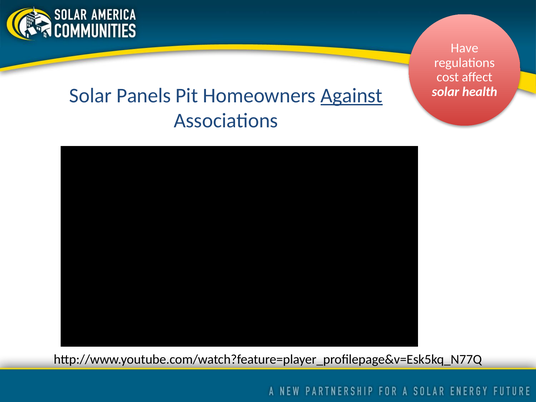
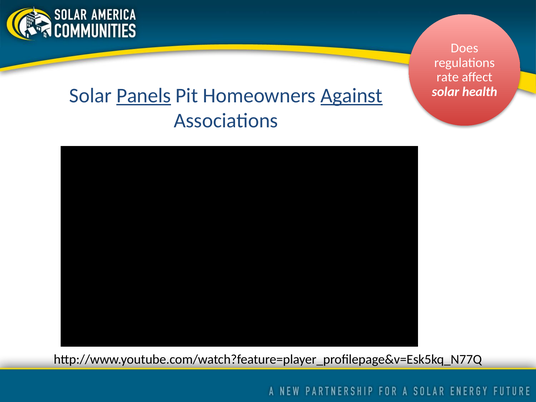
Have: Have -> Does (464, 48)
cost: cost -> rate (448, 77)
Panels underline: none -> present (144, 96)
